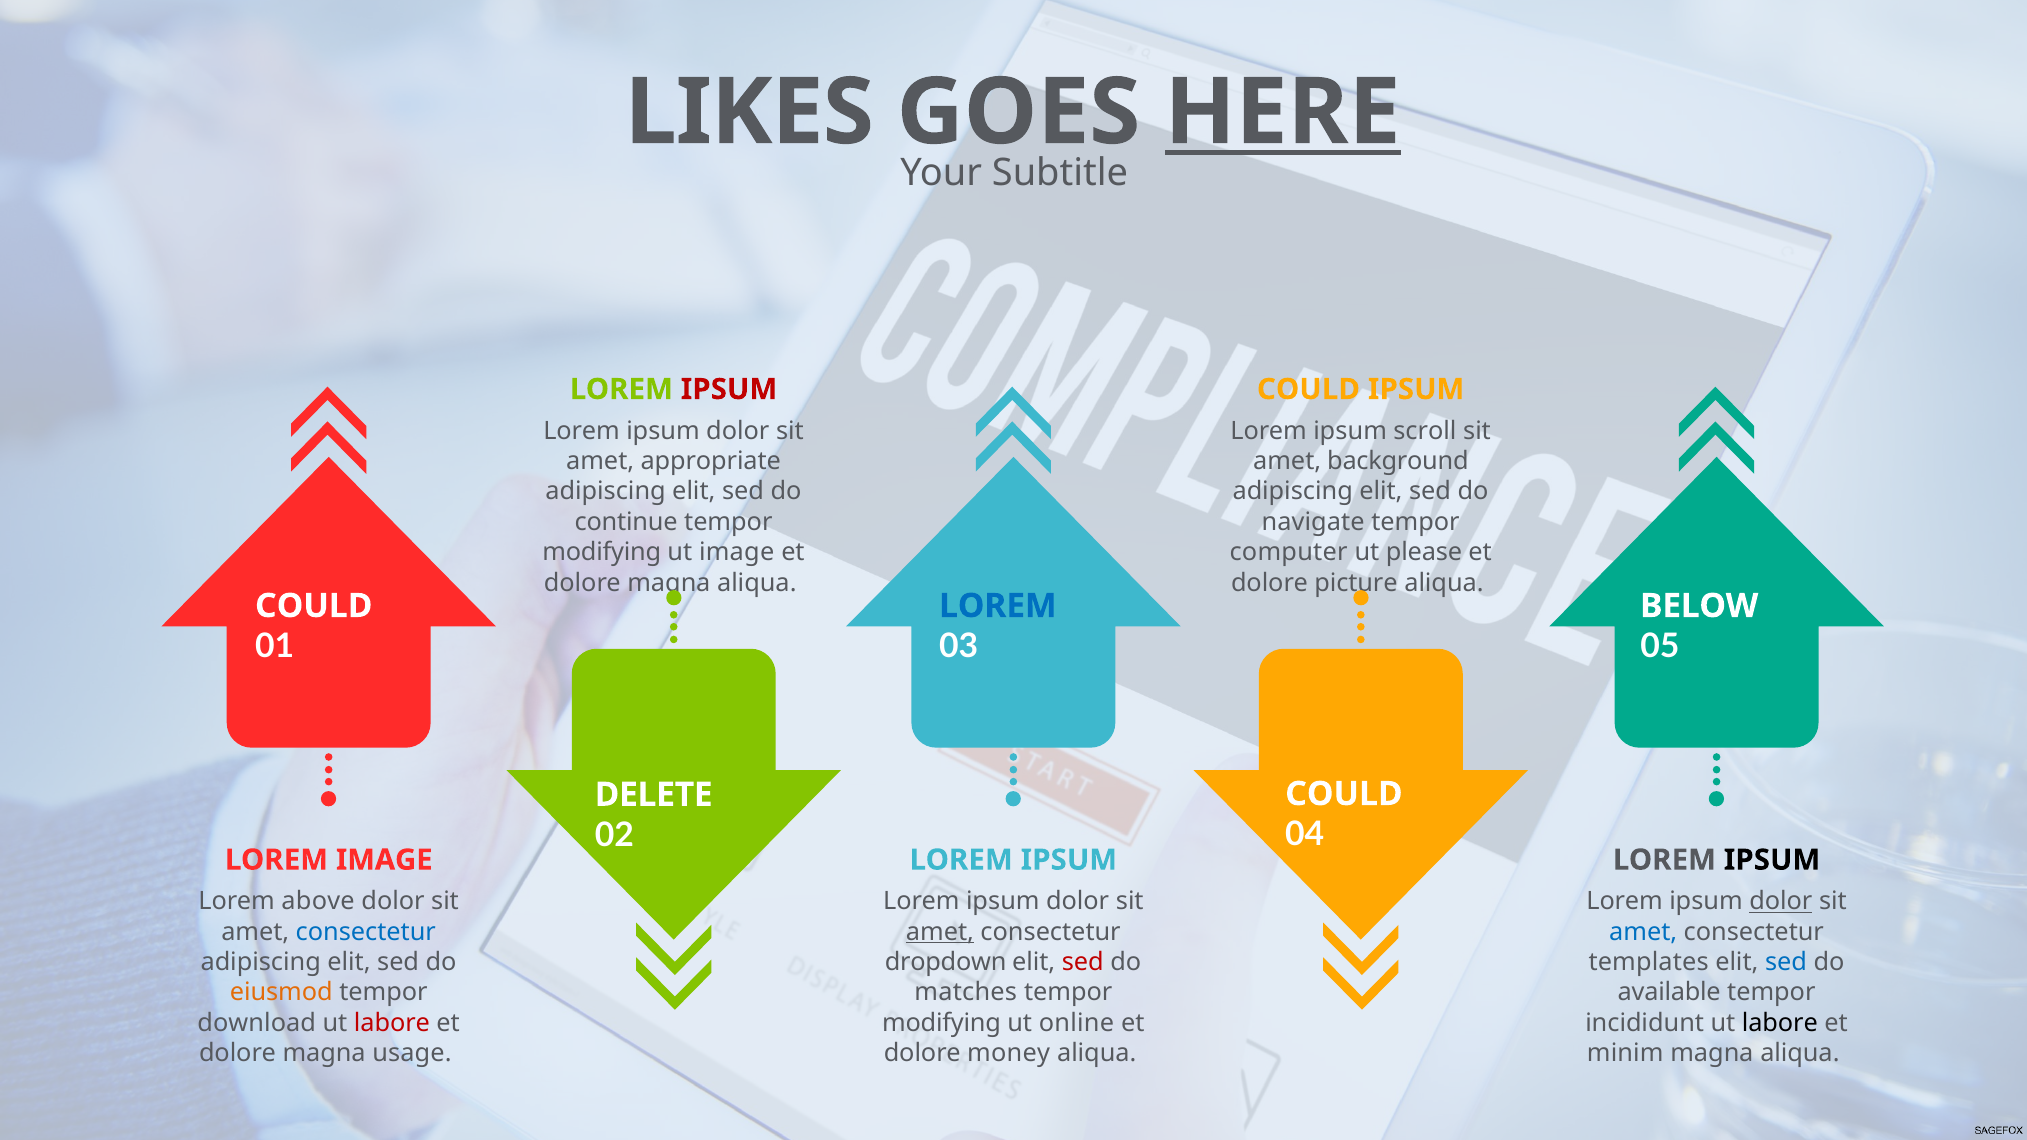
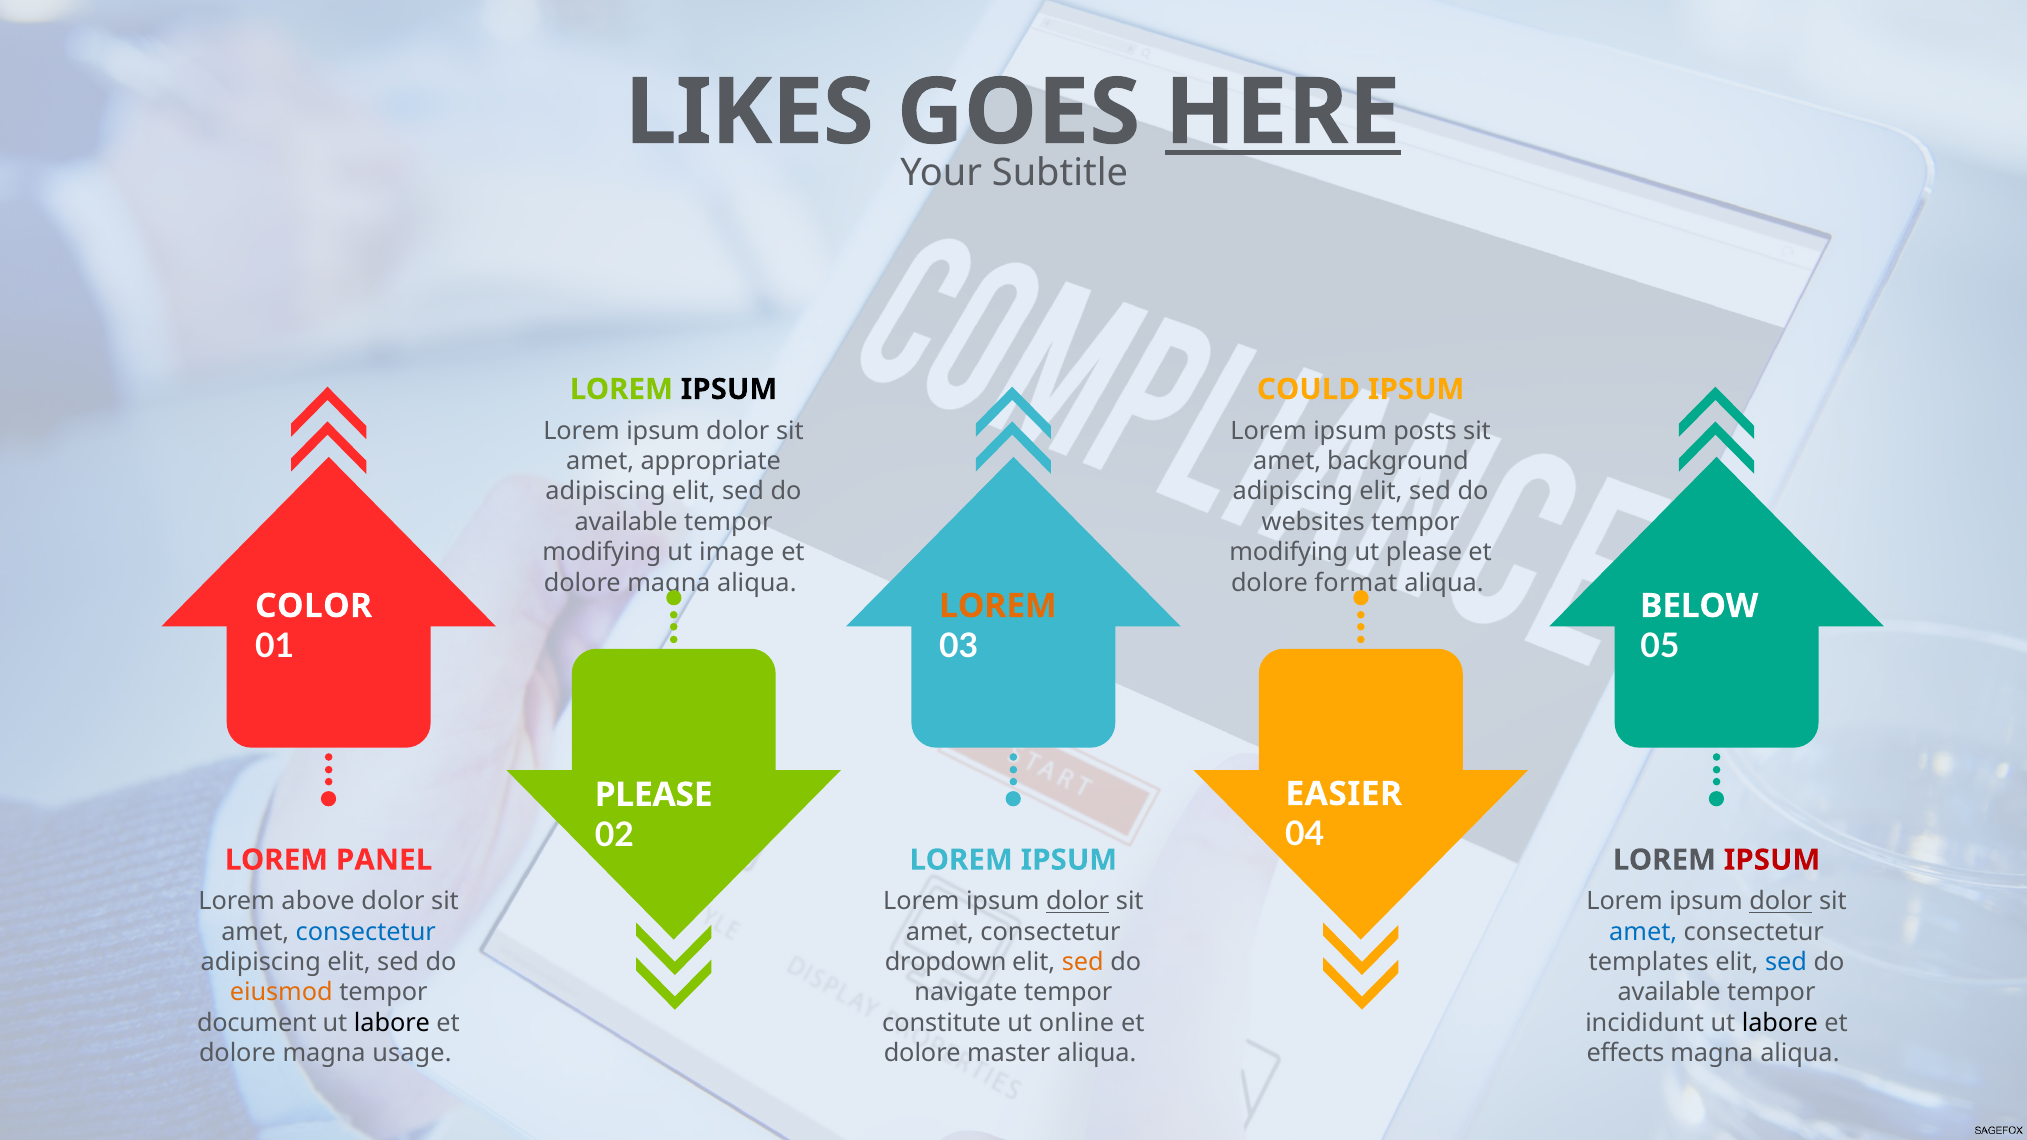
IPSUM colour: red -> black (729, 389)
scroll: scroll -> posts (1425, 431)
continue: continue -> available (626, 522)
navigate: navigate -> websites (1313, 522)
computer: computer -> modifying (1289, 553)
picture: picture -> format (1356, 583)
COULD: COULD -> COLOR (314, 606)
LOREM colour: blue -> orange (998, 606)
COULD: COULD -> EASIER (1344, 794)
DELETE: DELETE -> PLEASE (654, 795)
LOREM IMAGE: IMAGE -> PANEL (384, 860)
IPSUM colour: black -> red (1772, 860)
dolor underline: none -> present (1078, 902)
amet underline: present -> none (940, 932)
sed colour: red -> orange (1083, 962)
matches: matches -> navigate (966, 993)
download: download -> document (257, 1023)
labore colour: red -> black (392, 1023)
modifying: modifying -> constitute (941, 1023)
money: money -> master (1009, 1054)
minim: minim -> effects (1625, 1054)
